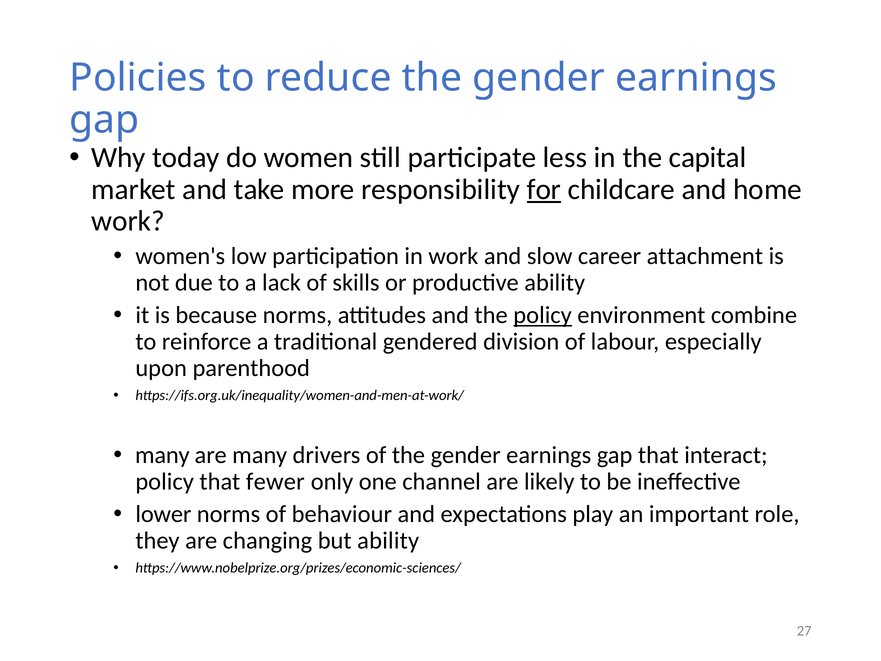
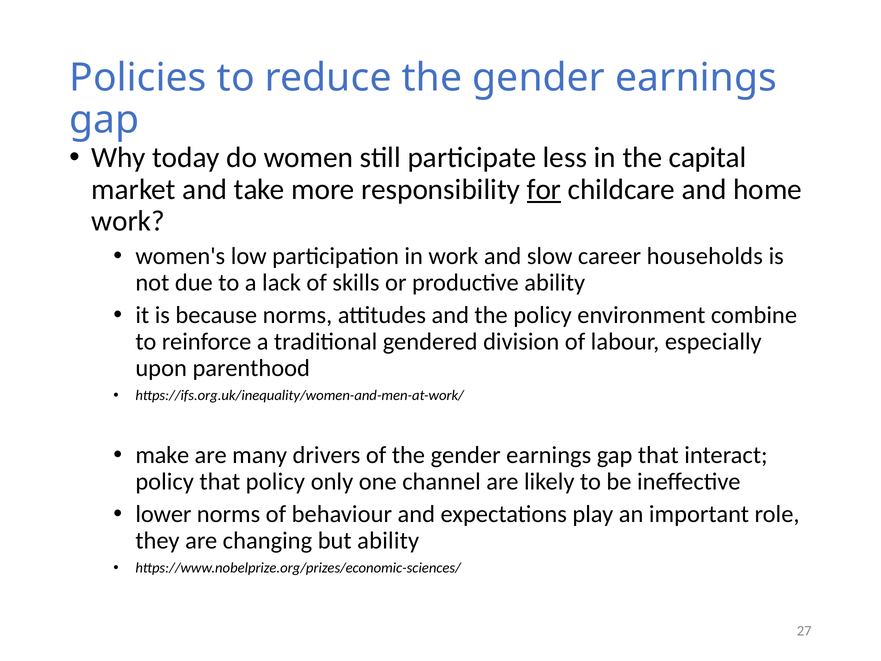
attachment: attachment -> households (705, 256)
policy underline: present -> none (543, 315)
many: many -> make (162, 455)
that fewer: fewer -> policy (275, 482)
